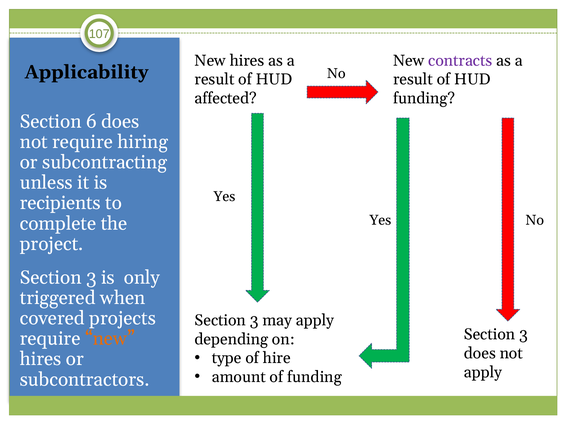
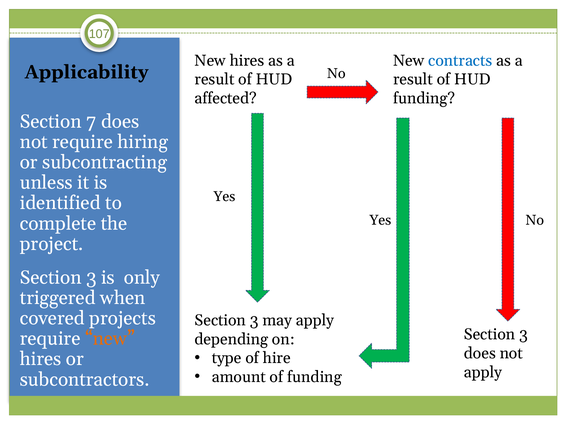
contracts colour: purple -> blue (460, 61)
6: 6 -> 7 (91, 122)
recipients: recipients -> identified (60, 203)
